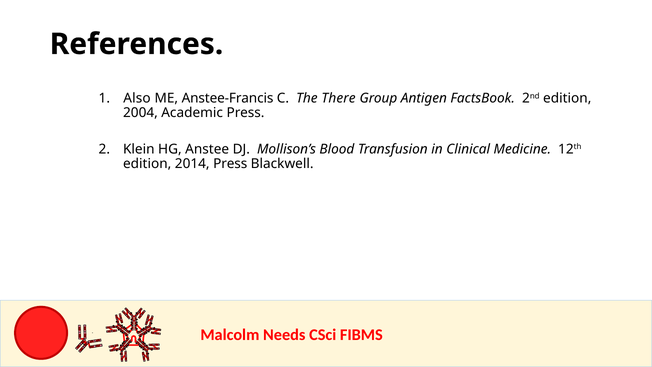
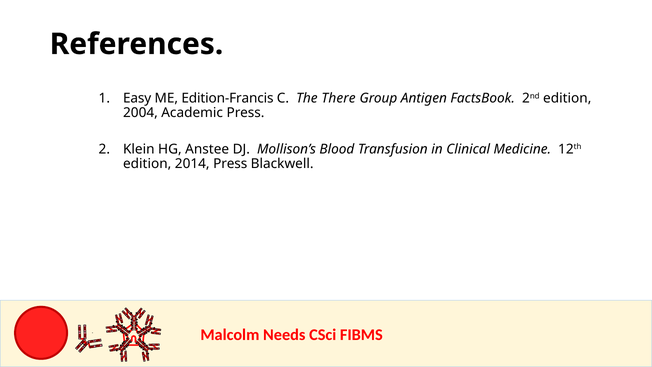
Also: Also -> Easy (137, 98)
Anstee-Francis: Anstee-Francis -> Edition-Francis (228, 98)
